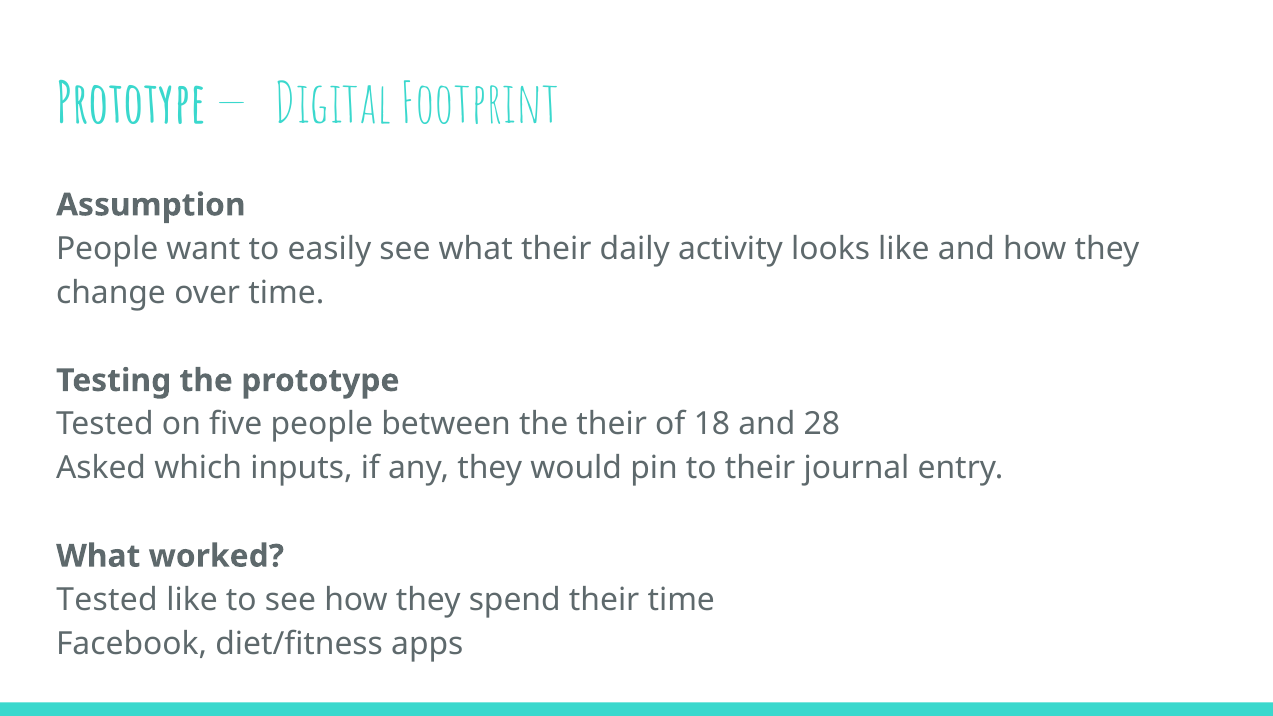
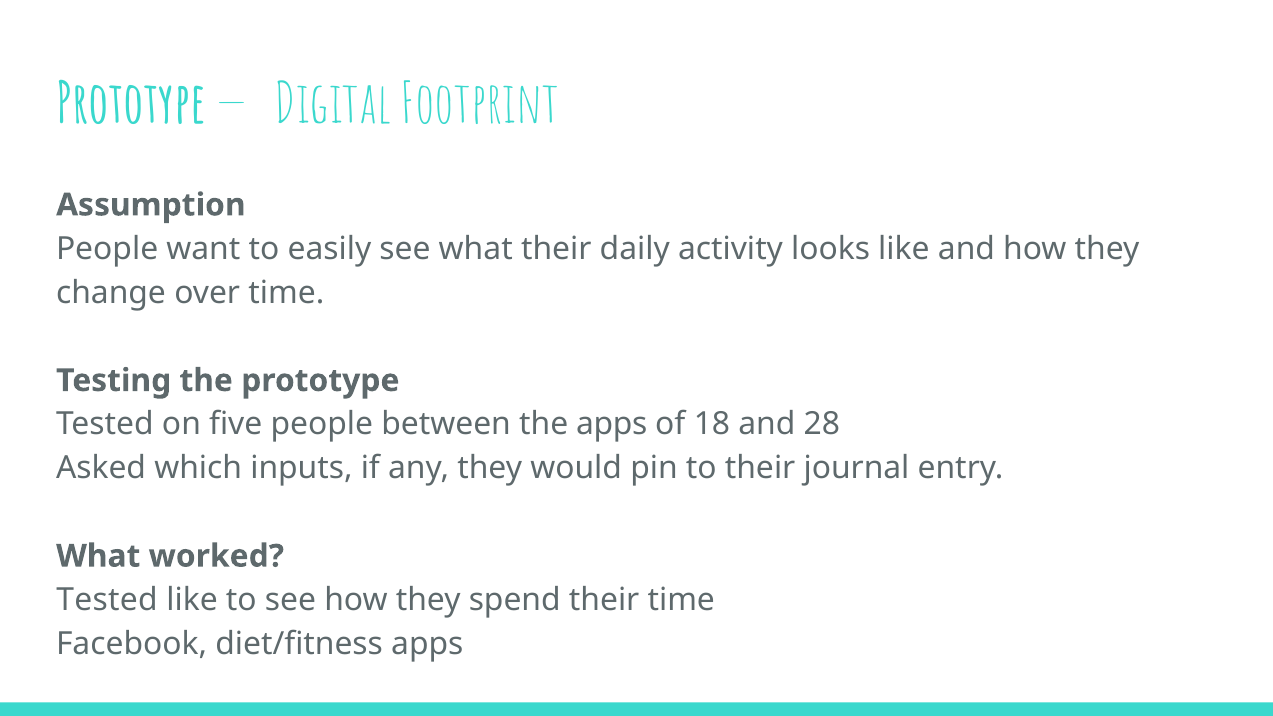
the their: their -> apps (612, 425)
